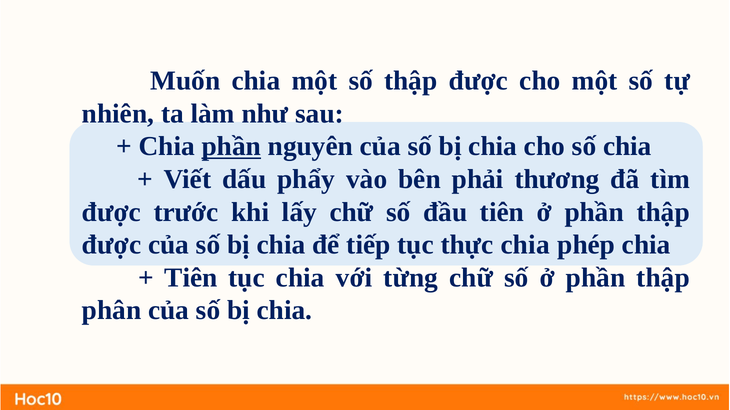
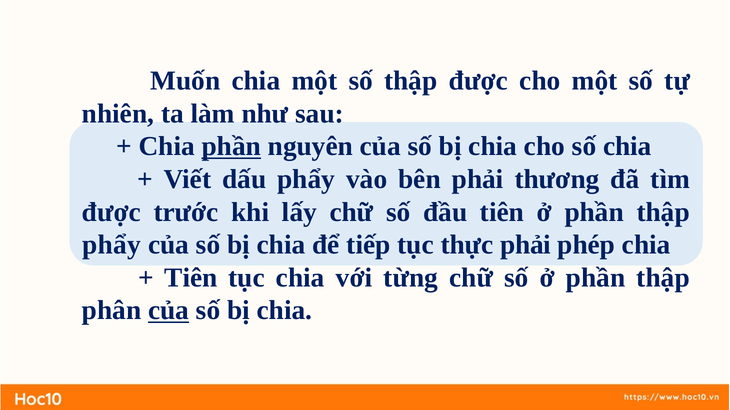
được: được -> phẩy (111, 245)
thực chia: chia -> phải (526, 245)
của underline: none -> present (169, 311)
